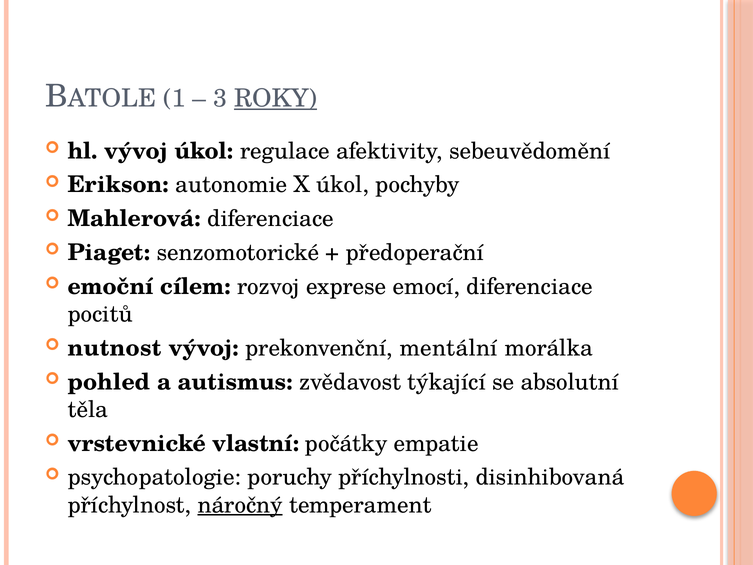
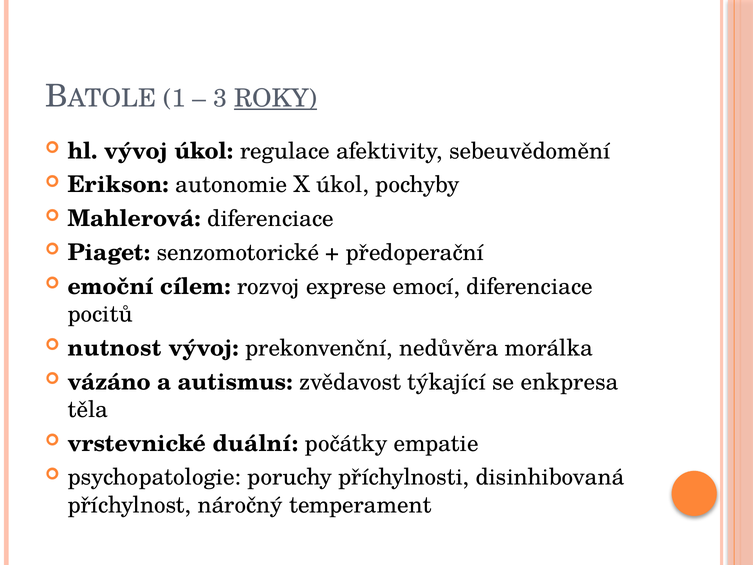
mentální: mentální -> nedůvěra (449, 348)
pohled: pohled -> vázáno (109, 382)
absolutní: absolutní -> enkpresa (570, 382)
vlastní: vlastní -> duální (255, 443)
náročný underline: present -> none (240, 505)
